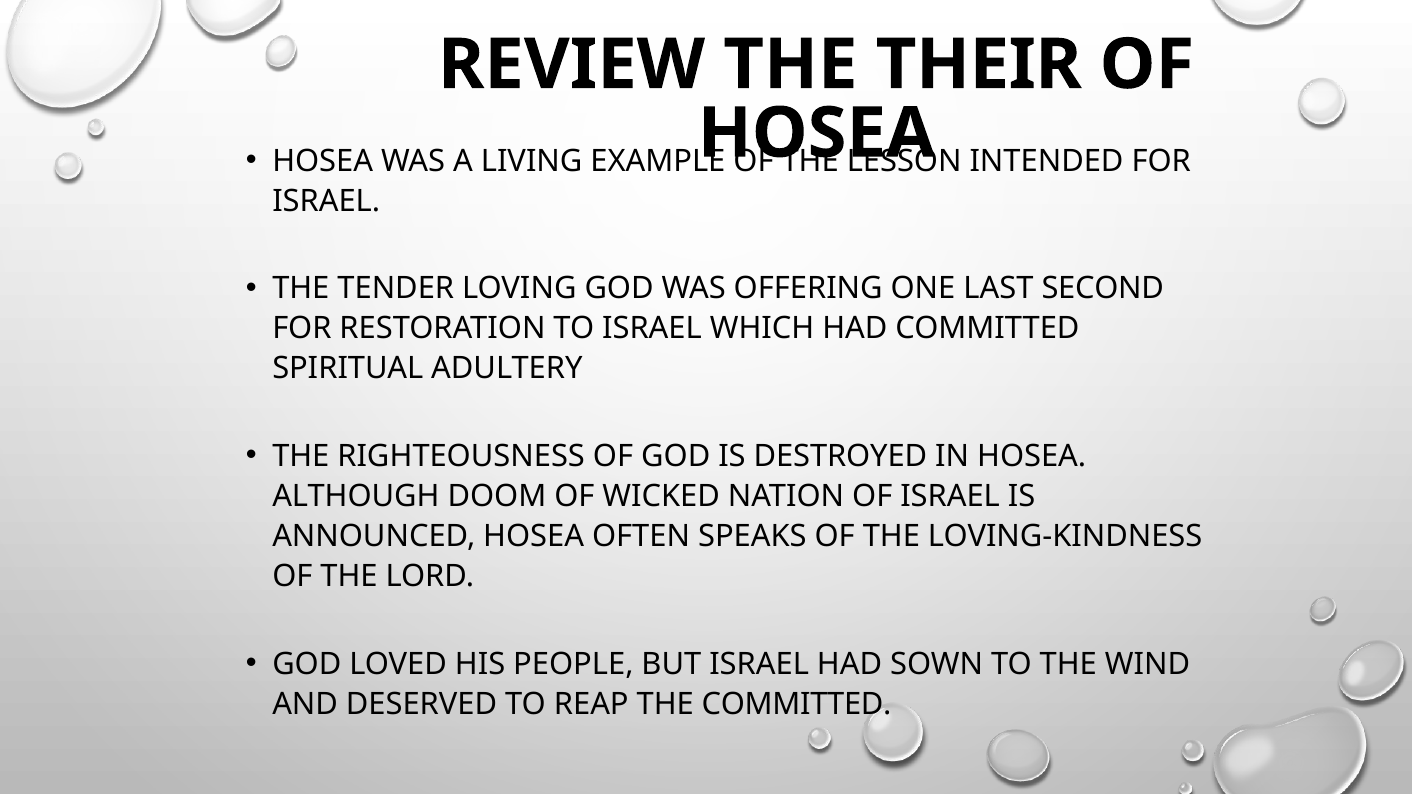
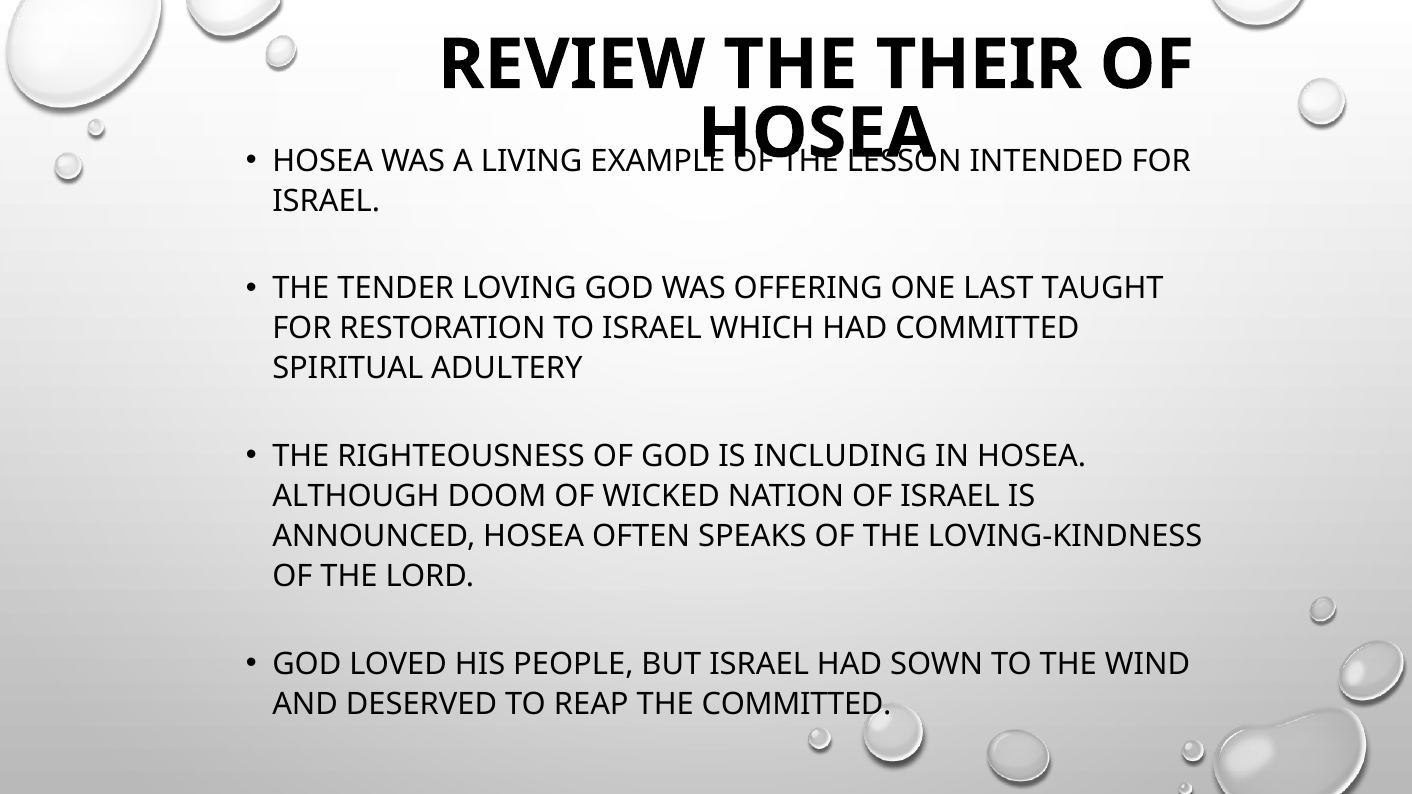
SECOND: SECOND -> TAUGHT (1103, 289)
DESTROYED: DESTROYED -> INCLUDING (840, 456)
